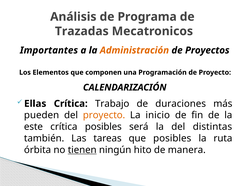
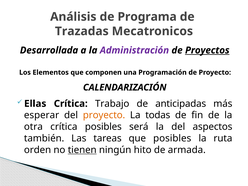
Importantes: Importantes -> Desarrollada (49, 50)
Administración colour: orange -> purple (134, 50)
Proyectos underline: none -> present (207, 50)
duraciones: duraciones -> anticipadas (181, 104)
pueden: pueden -> esperar (42, 115)
inicio: inicio -> todas (158, 115)
este: este -> otra (33, 127)
distintas: distintas -> aspectos (213, 127)
órbita: órbita -> orden (38, 150)
manera: manera -> armada (187, 150)
